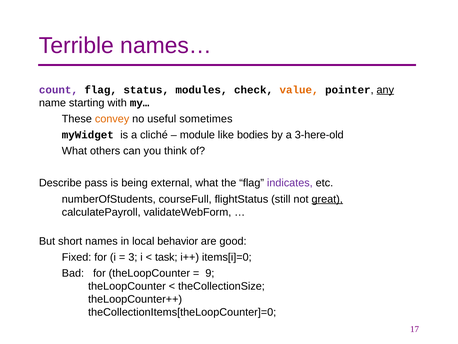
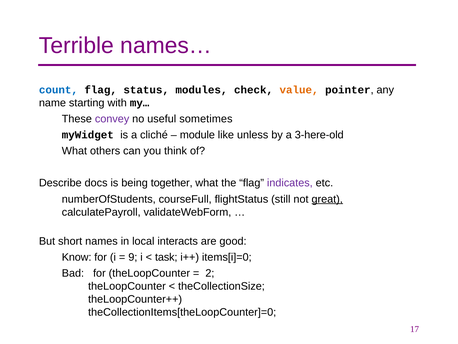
count colour: purple -> blue (58, 90)
any underline: present -> none (385, 90)
convey colour: orange -> purple (112, 119)
bodies: bodies -> unless (253, 135)
pass: pass -> docs (96, 183)
external: external -> together (172, 183)
behavior: behavior -> interacts (178, 241)
Fixed: Fixed -> Know (77, 257)
3: 3 -> 9 (133, 257)
9: 9 -> 2 (210, 273)
